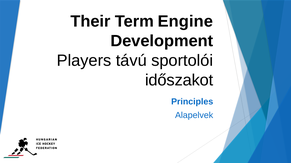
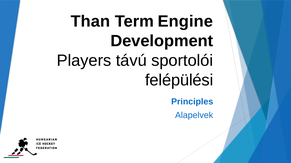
Their: Their -> Than (90, 21)
időszakot: időszakot -> felépülési (179, 80)
